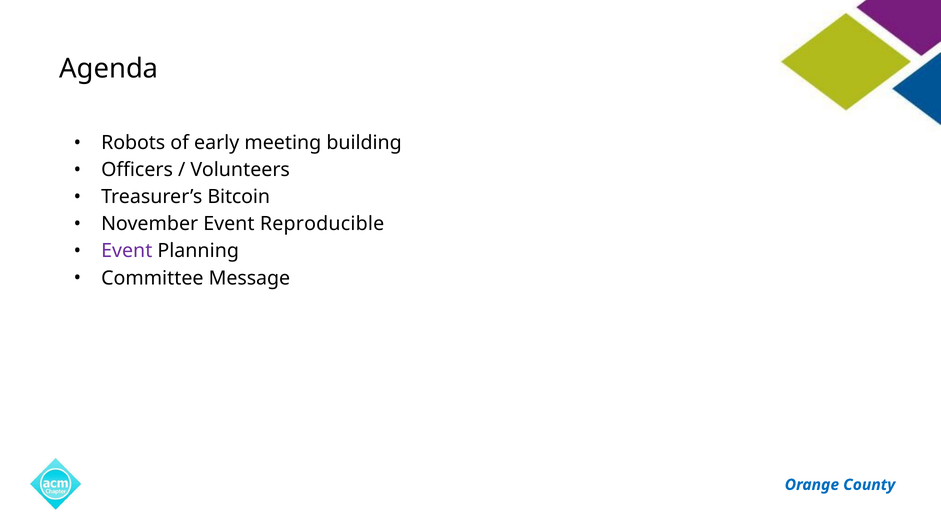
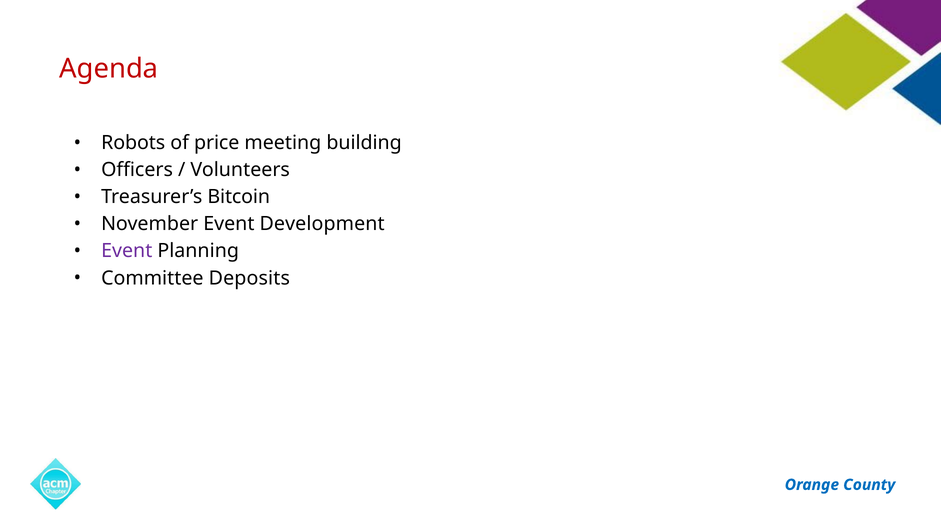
Agenda colour: black -> red (109, 69)
early: early -> price (217, 143)
Reproducible: Reproducible -> Development (322, 224)
Message: Message -> Deposits (249, 278)
